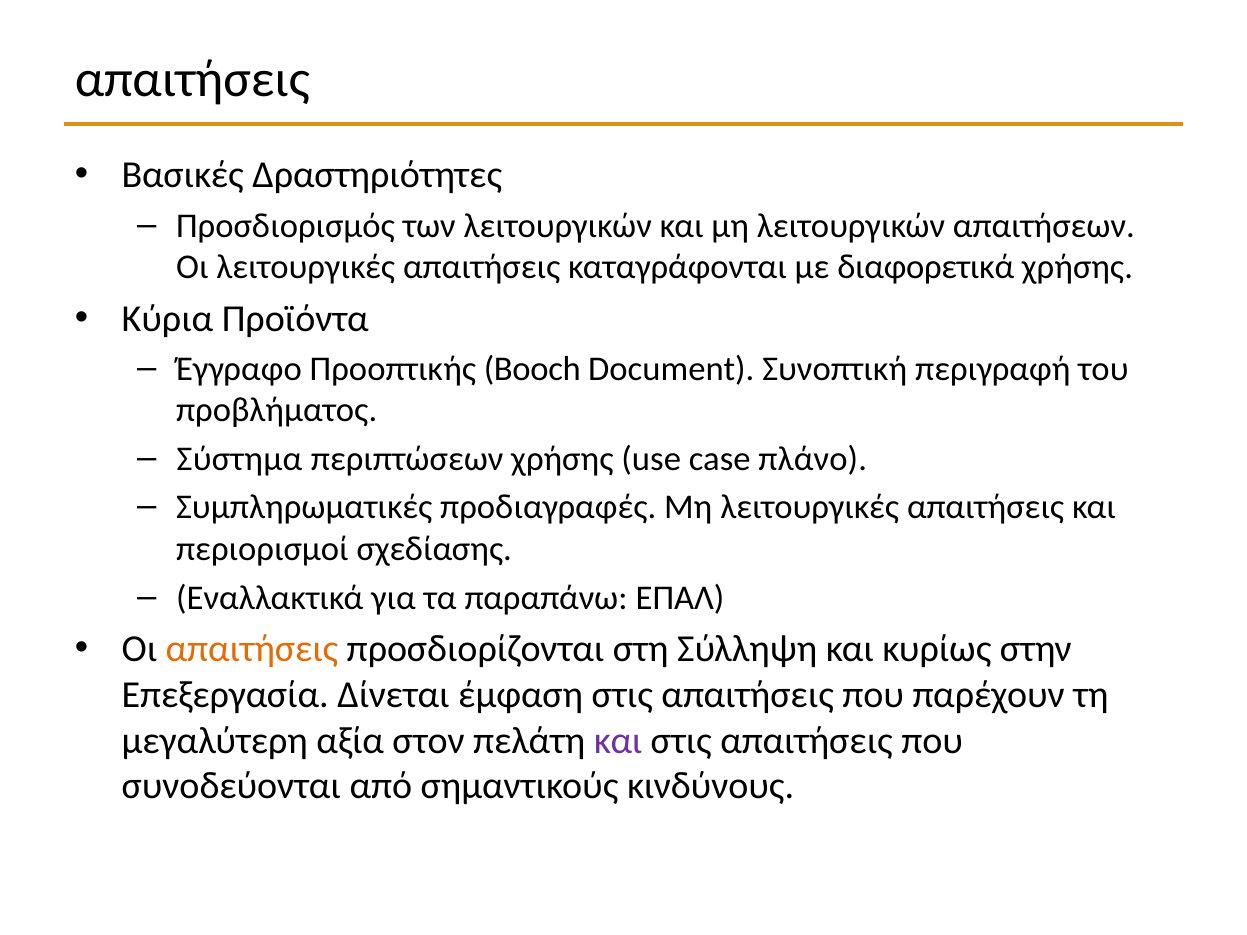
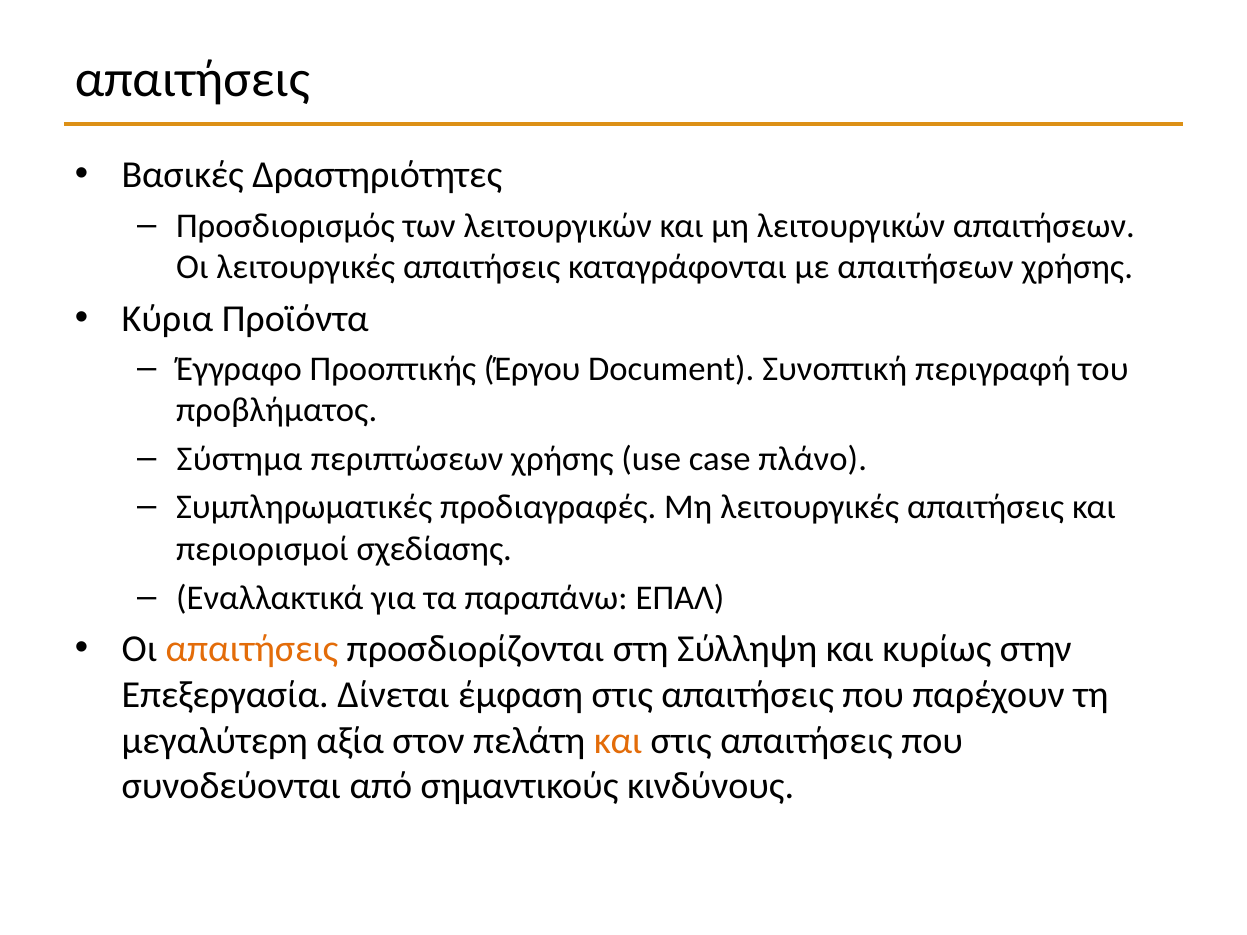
με διαφορετικά: διαφορετικά -> απαιτήσεων (926, 267)
Booch: Booch -> Έργου (532, 369)
και colour: purple -> orange (618, 741)
